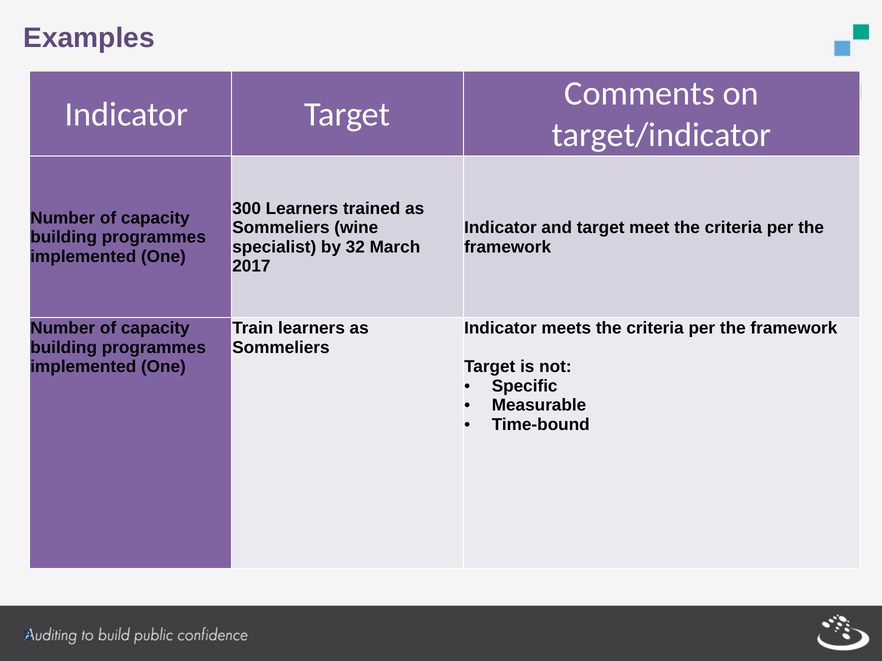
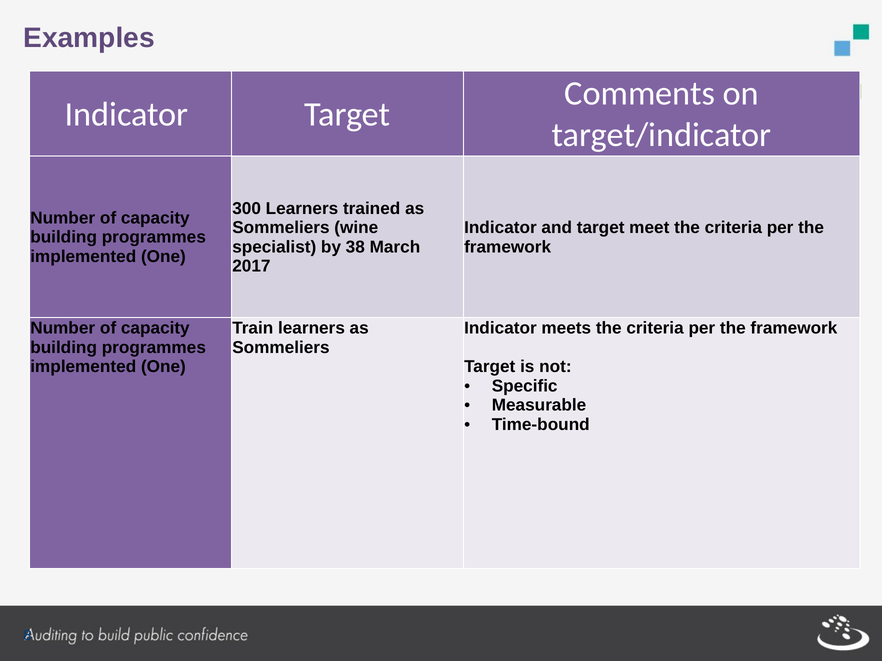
32: 32 -> 38 (355, 247)
